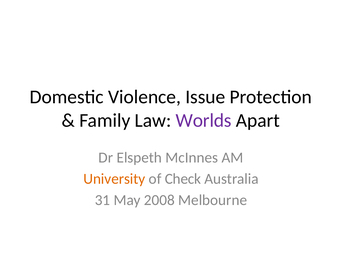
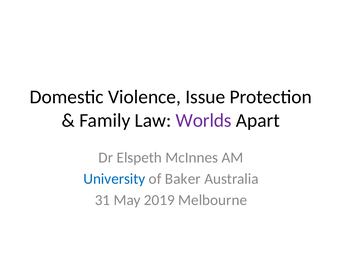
University colour: orange -> blue (114, 179)
Check: Check -> Baker (183, 179)
2008: 2008 -> 2019 (159, 200)
